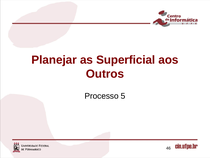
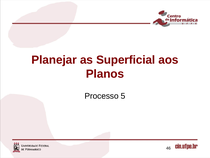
Outros: Outros -> Planos (105, 74)
